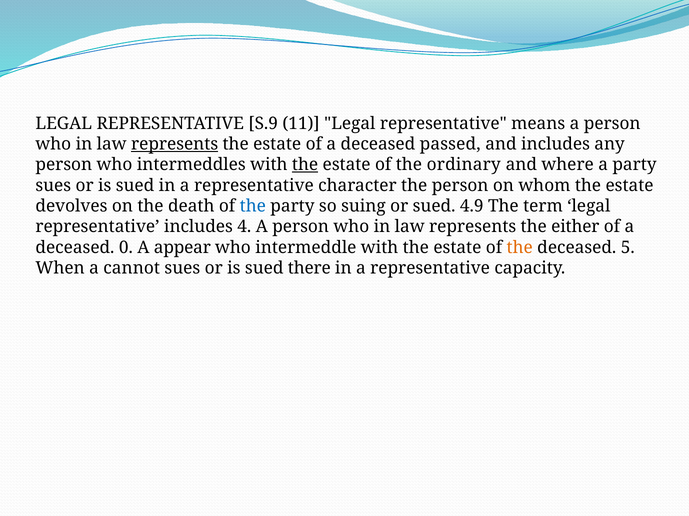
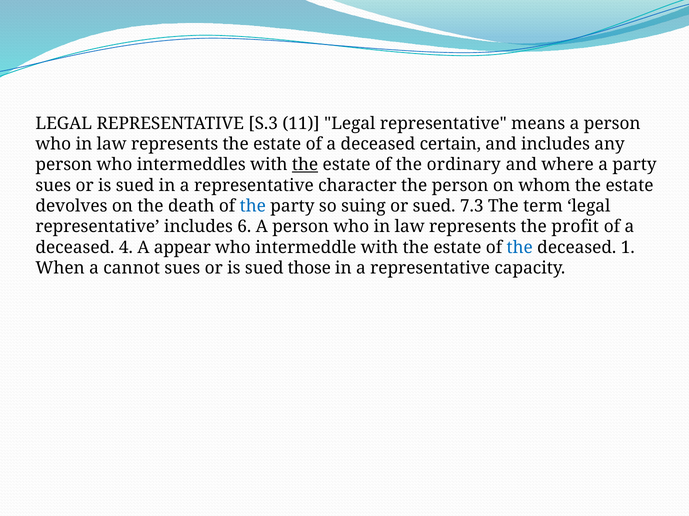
S.9: S.9 -> S.3 (263, 124)
represents underline: present -> none (175, 144)
passed: passed -> certain (450, 144)
4.9: 4.9 -> 7.3 (472, 206)
4: 4 -> 6 (244, 227)
either: either -> profit (575, 227)
0: 0 -> 4 (126, 248)
the colour: orange -> blue (520, 248)
5: 5 -> 1 (628, 248)
there: there -> those (309, 268)
